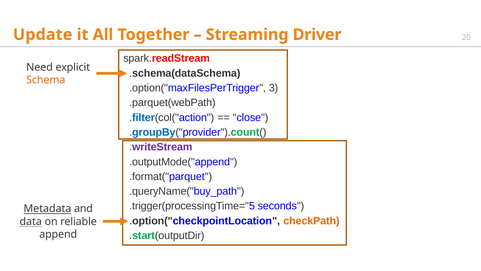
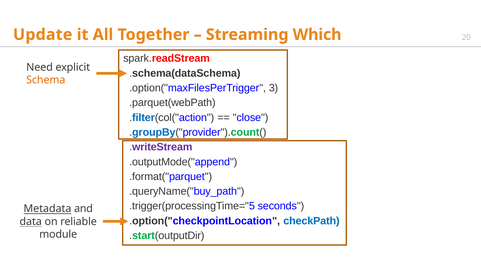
Driver: Driver -> Which (317, 35)
checkPath colour: orange -> blue (311, 221)
append: append -> module (58, 234)
